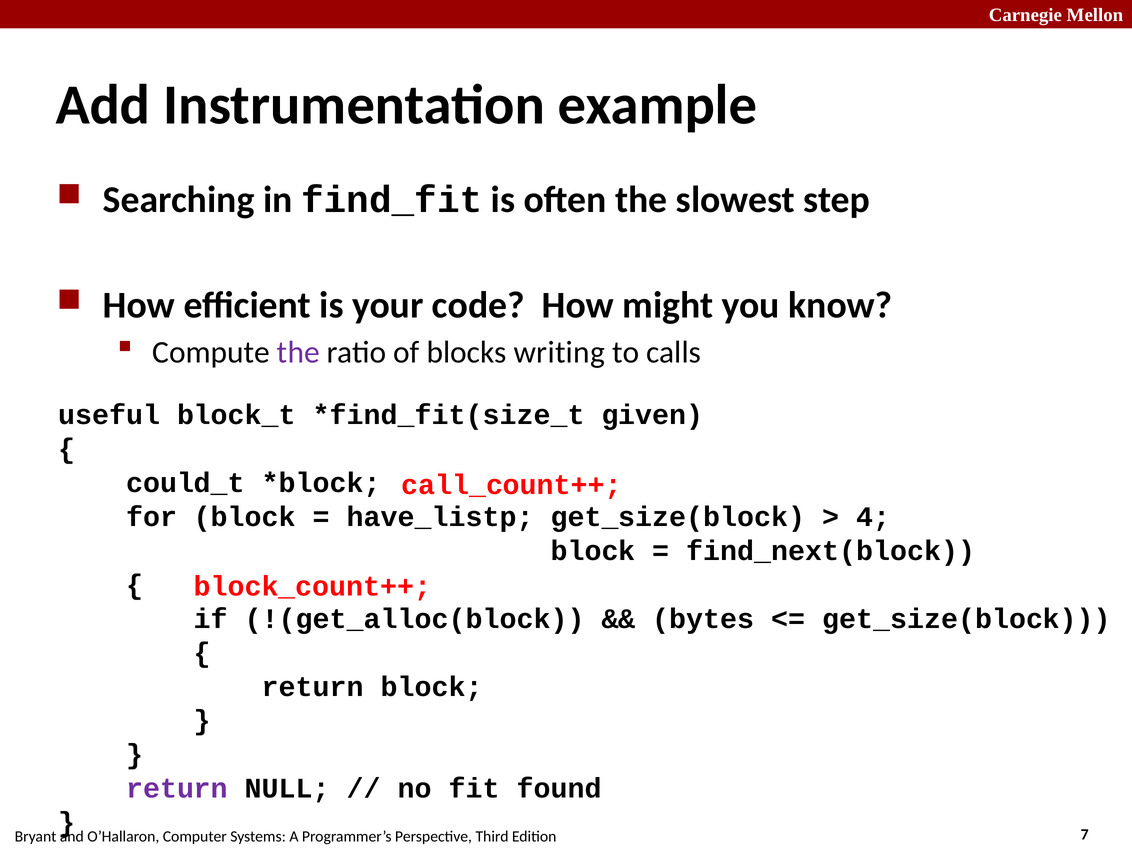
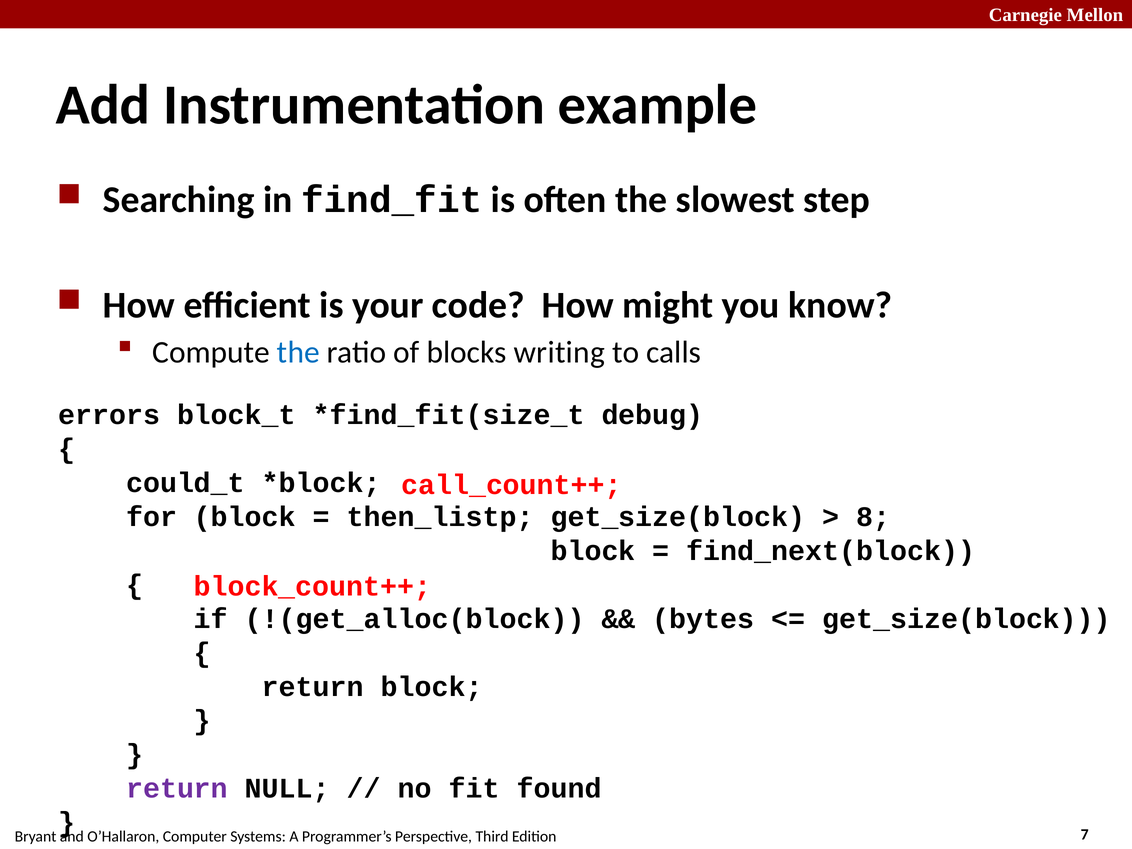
the colour: purple -> blue (298, 353)
useful: useful -> errors (109, 415)
given: given -> debug (652, 415)
have_listp: have_listp -> then_listp (440, 517)
4: 4 -> 8 (873, 517)
